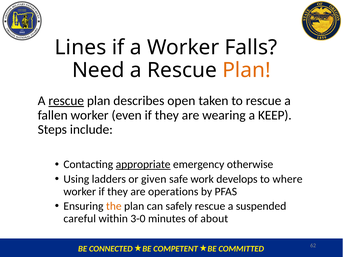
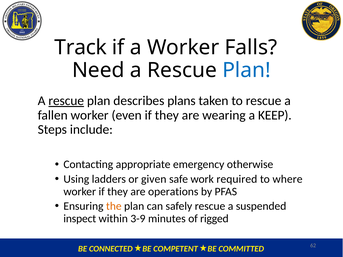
Lines: Lines -> Track (81, 48)
Plan colour: orange -> blue (247, 70)
open: open -> plans (181, 101)
appropriate underline: present -> none (143, 165)
develops: develops -> required (237, 179)
careful: careful -> inspect (80, 219)
3-0: 3-0 -> 3-9 (138, 219)
about: about -> rigged (214, 219)
